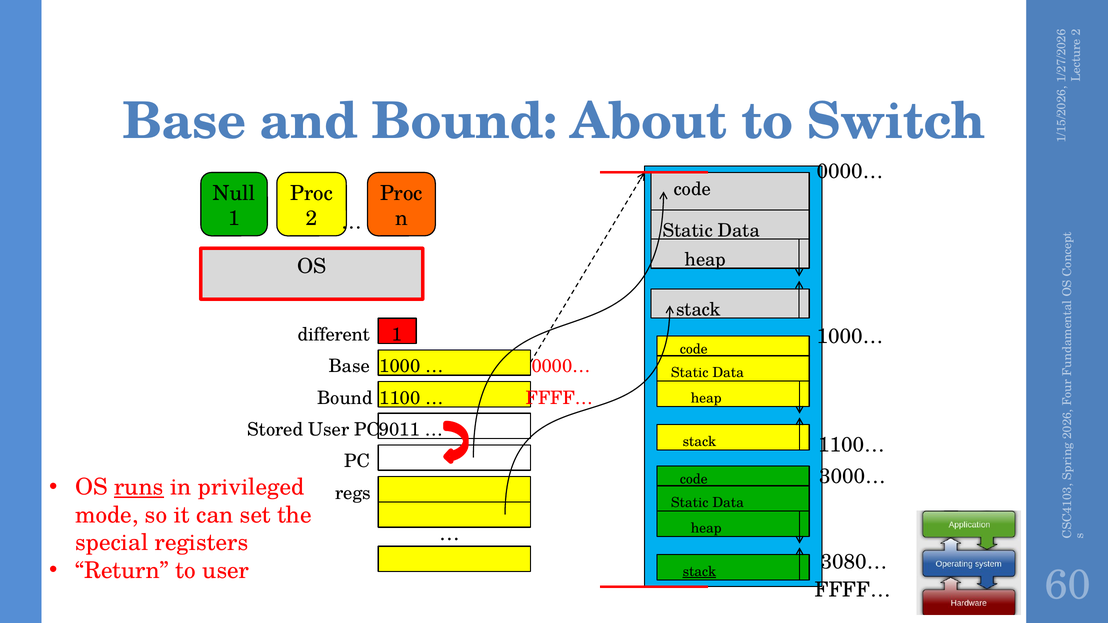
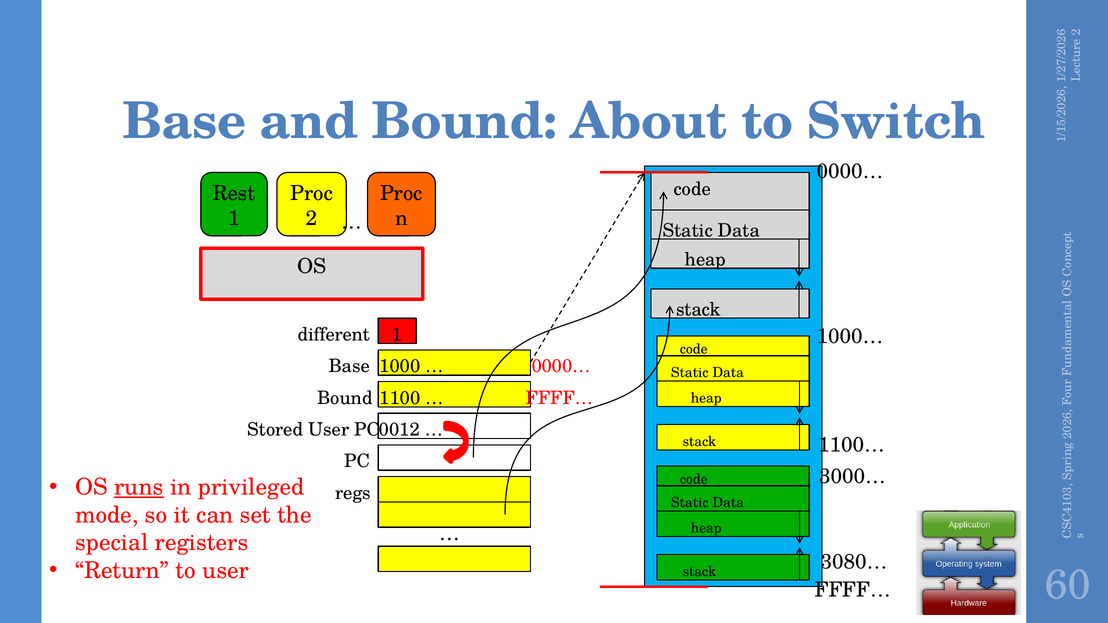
Null: Null -> Rest (234, 194)
9011: 9011 -> 0012 (399, 430)
stack underline: present -> none (699, 572)
